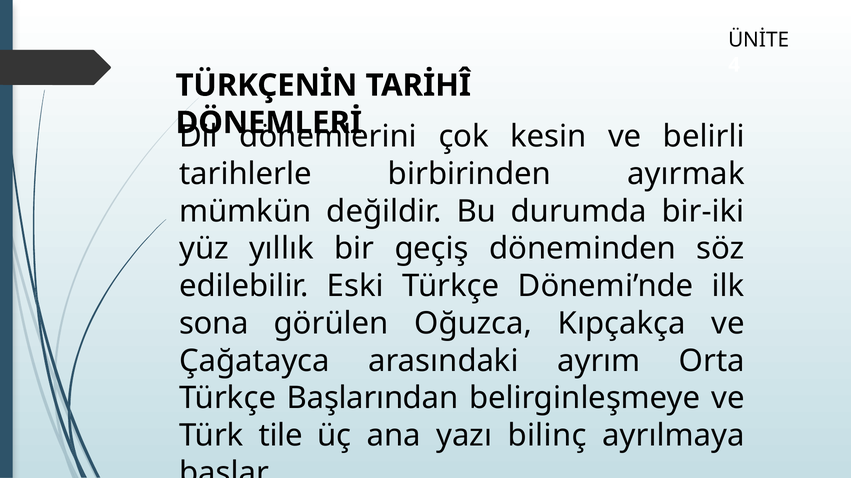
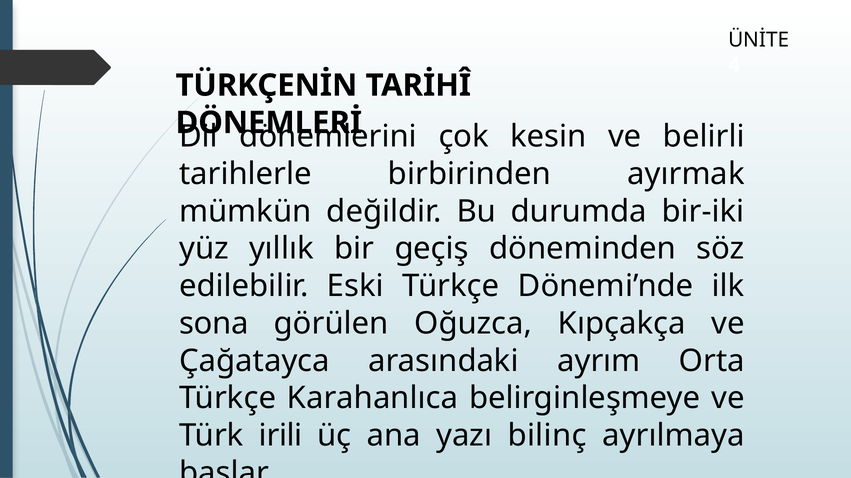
Başlarından: Başlarından -> Karahanlıca (372, 398)
tile: tile -> irili (281, 435)
